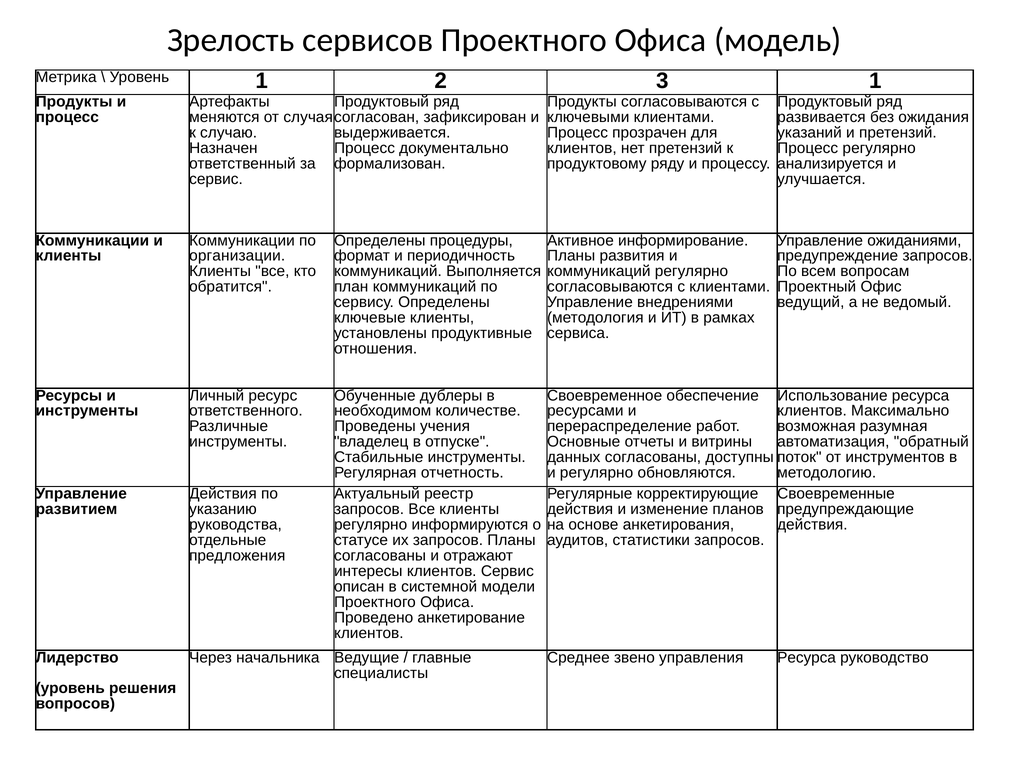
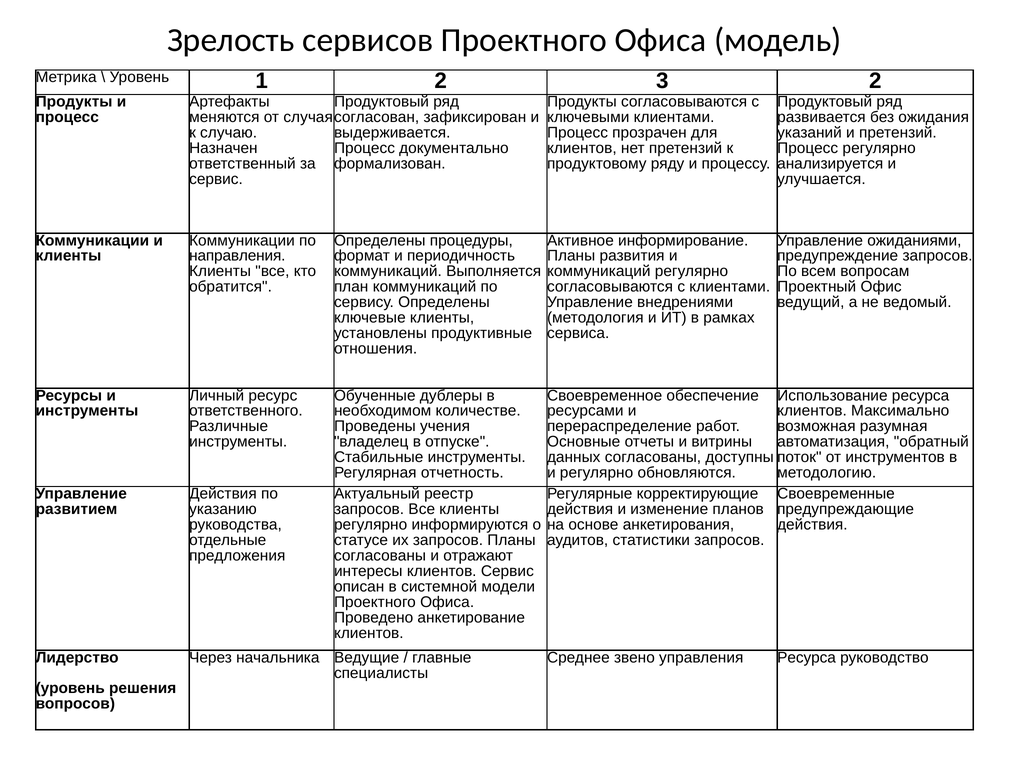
3 1: 1 -> 2 (875, 81)
организации: организации -> направления (237, 256)
